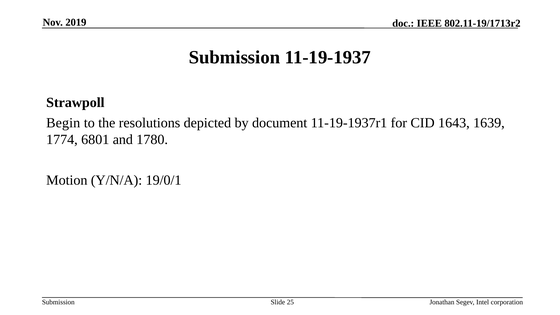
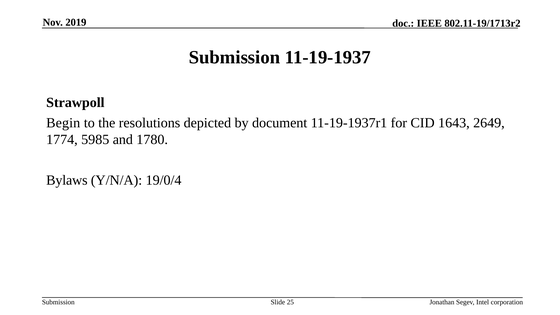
1639: 1639 -> 2649 (489, 123)
6801: 6801 -> 5985 (95, 140)
Motion: Motion -> Bylaws (67, 180)
19/0/1: 19/0/1 -> 19/0/4 (164, 180)
